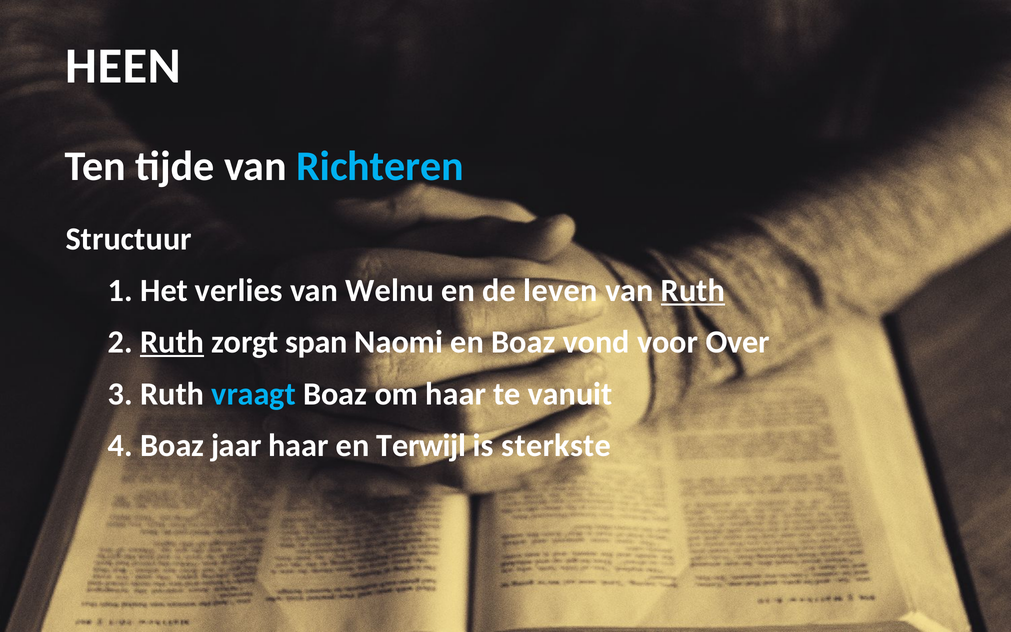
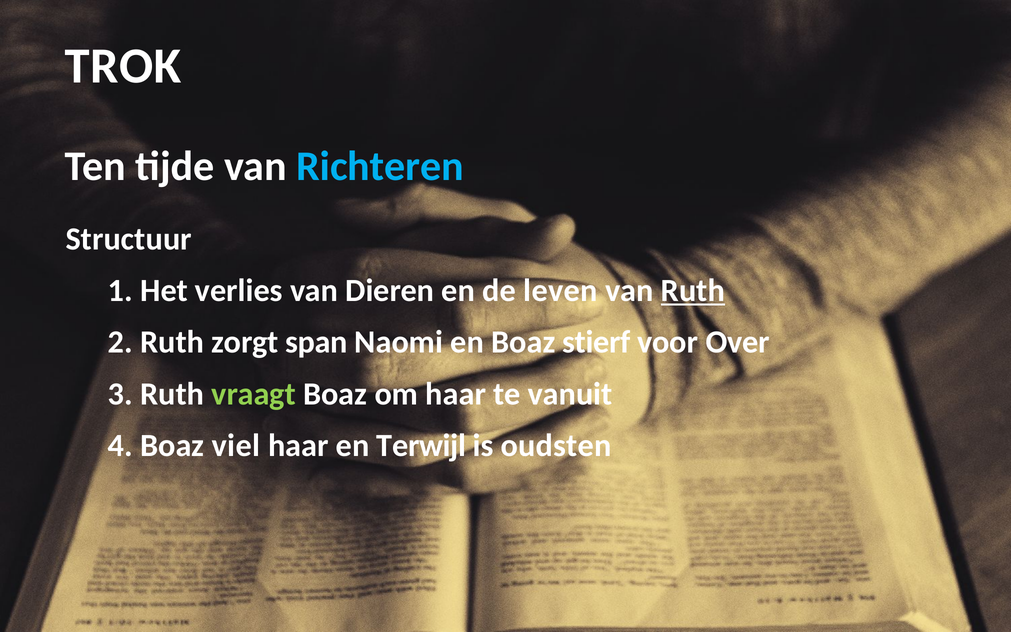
HEEN: HEEN -> TROK (123, 66)
Welnu: Welnu -> Dieren (390, 291)
Ruth underline: present -> none (172, 342)
vond: vond -> stierf (596, 342)
vraagt colour: light blue -> light green (254, 394)
jaar: jaar -> viel (236, 446)
sterkste: sterkste -> oudsten (556, 446)
